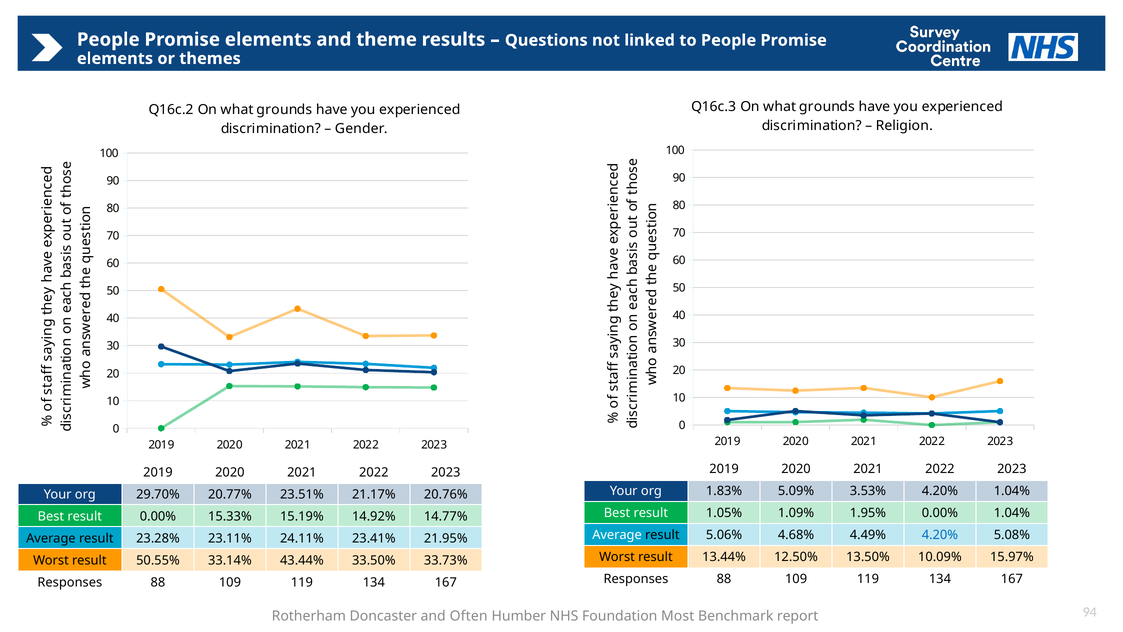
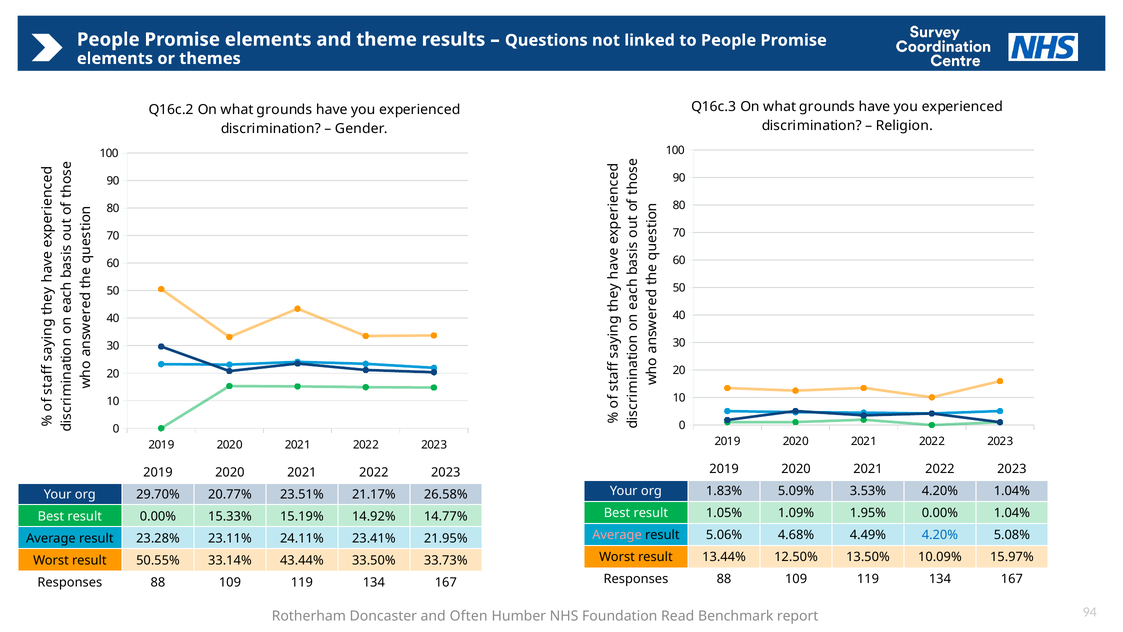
20.76%: 20.76% -> 26.58% (446, 494)
Average colour: white -> pink (617, 535)
Most: Most -> Read (678, 616)
